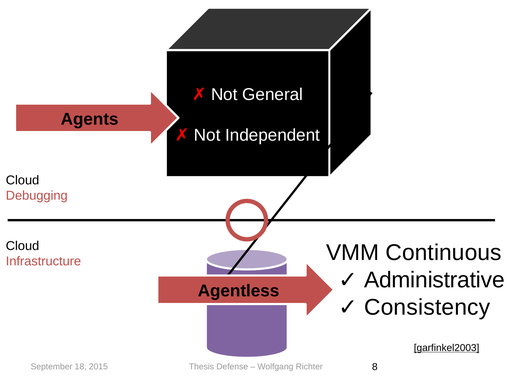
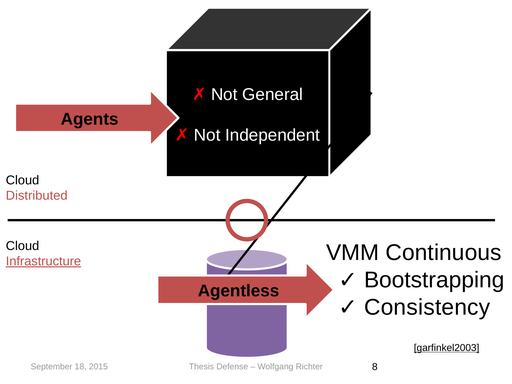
Debugging: Debugging -> Distributed (37, 196)
Infrastructure underline: none -> present (43, 261)
Administrative: Administrative -> Bootstrapping (434, 280)
